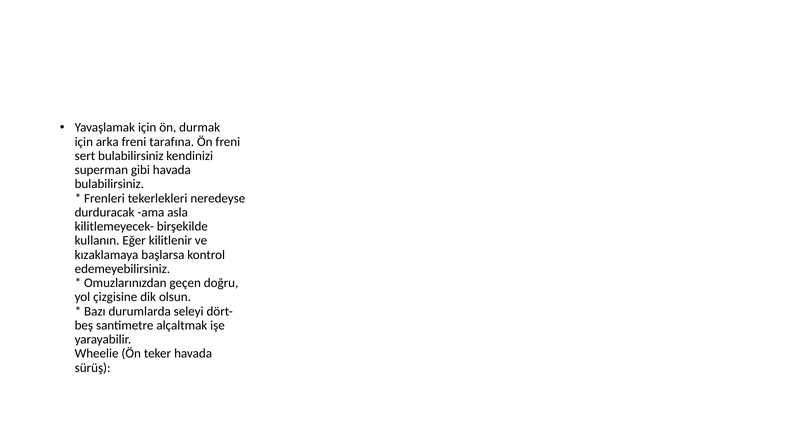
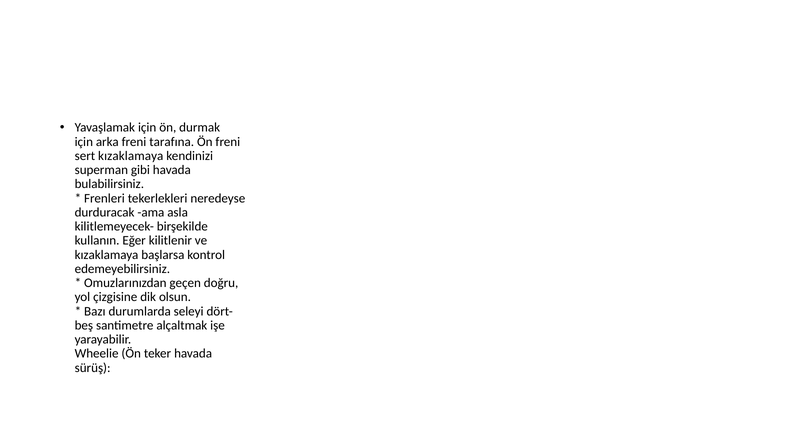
sert bulabilirsiniz: bulabilirsiniz -> kızaklamaya (131, 156)
